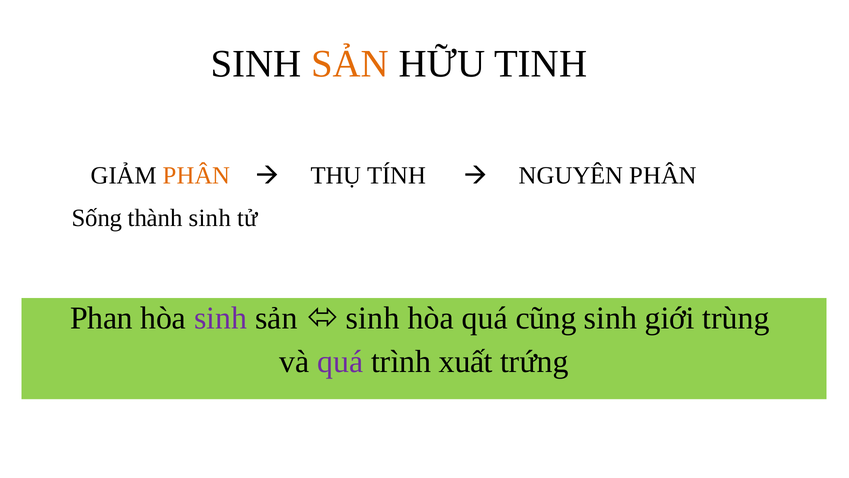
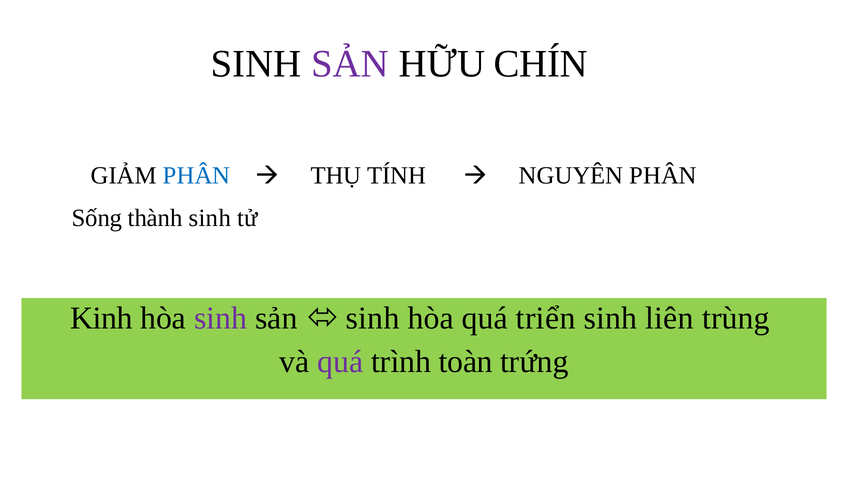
SẢN colour: orange -> purple (350, 64)
TINH: TINH -> CHÍN (541, 64)
PHÂN colour: orange -> blue (197, 175)
Phan: Phan -> Kinh (101, 318)
cũng: cũng -> triển (546, 318)
giới: giới -> liên (670, 318)
xuất: xuất -> toàn (466, 361)
